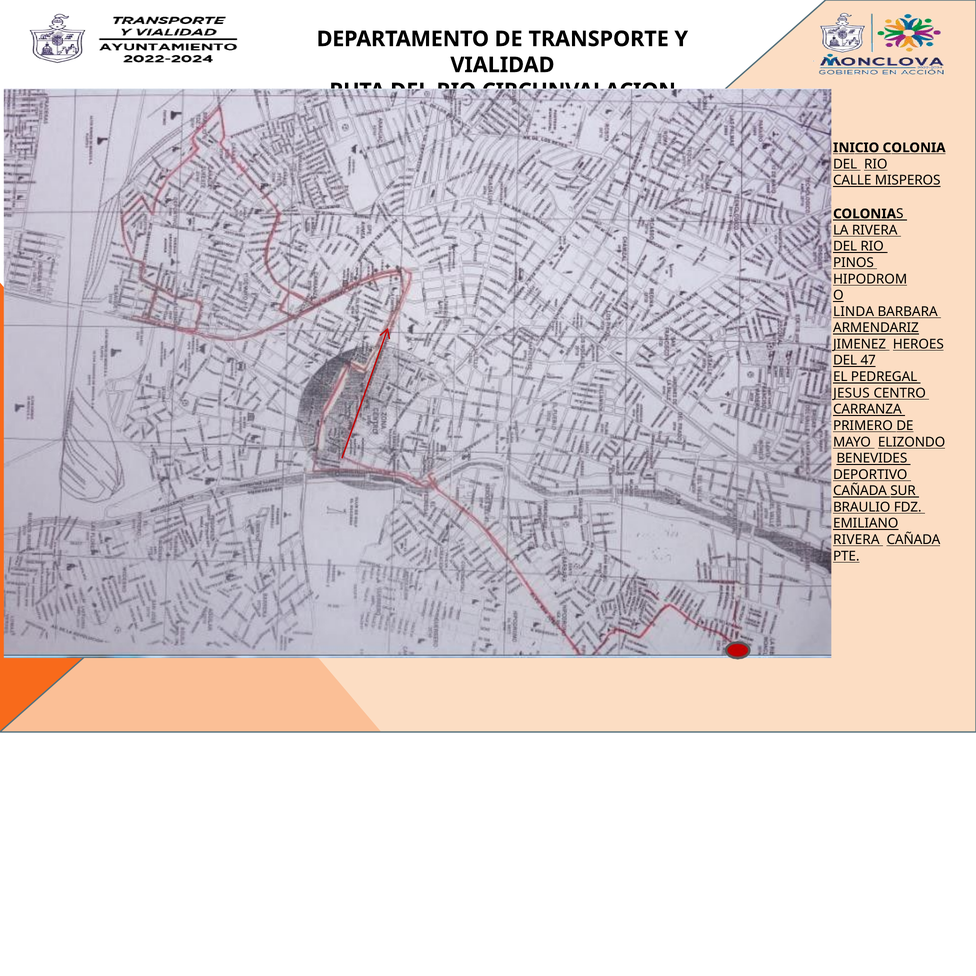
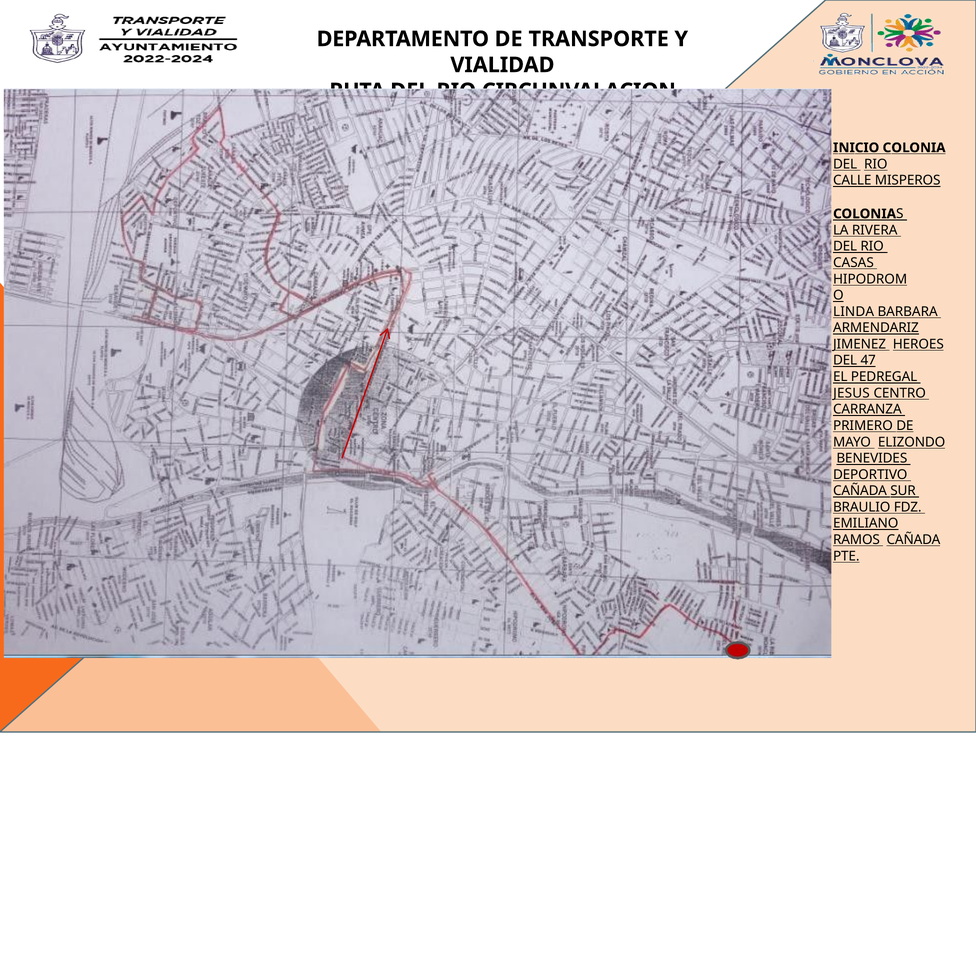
PINOS: PINOS -> CASAS (853, 263)
RIVERA: RIVERA -> RAMOS (856, 540)
